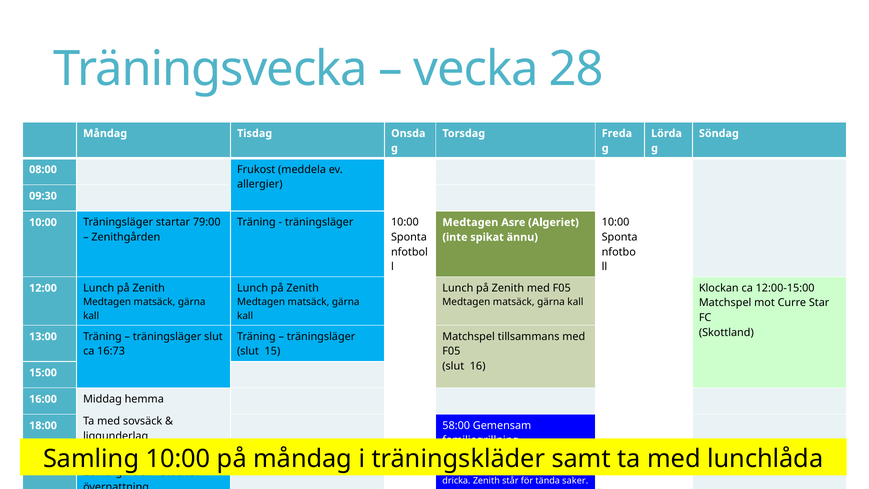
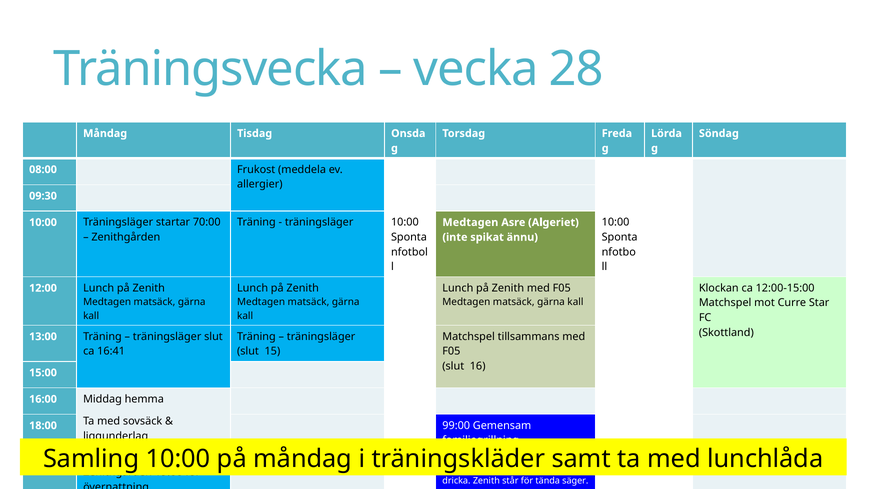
79:00: 79:00 -> 70:00 (207, 222)
16:73: 16:73 -> 16:41 (111, 351)
58:00: 58:00 -> 99:00 (456, 425)
saker: saker -> säger (575, 481)
